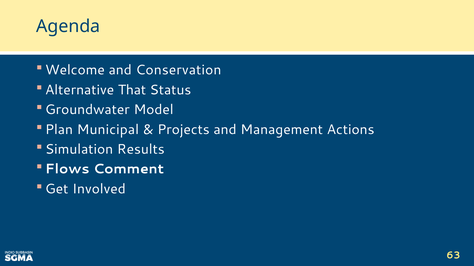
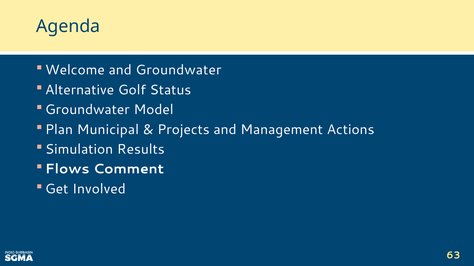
and Conservation: Conservation -> Groundwater (178, 70)
That: That -> Golf (132, 90)
